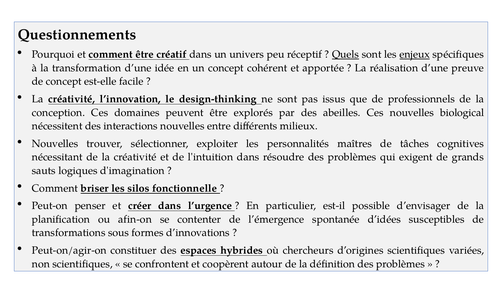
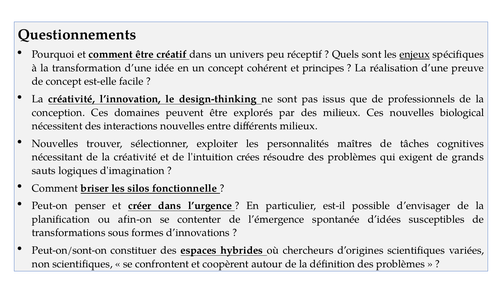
Quels underline: present -> none (346, 54)
apportée: apportée -> principes (323, 68)
des abeilles: abeilles -> milieux (342, 112)
l'intuition dans: dans -> crées (248, 157)
Peut-on/agir-on: Peut-on/agir-on -> Peut-on/sont-on (69, 250)
